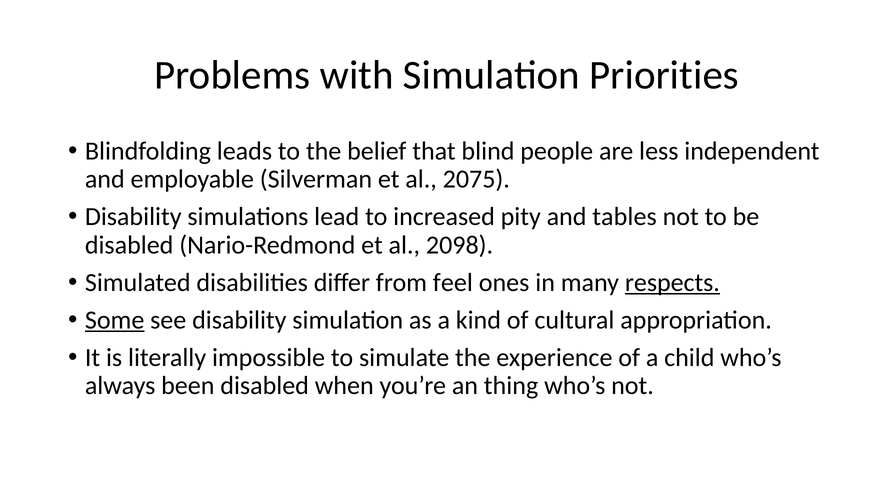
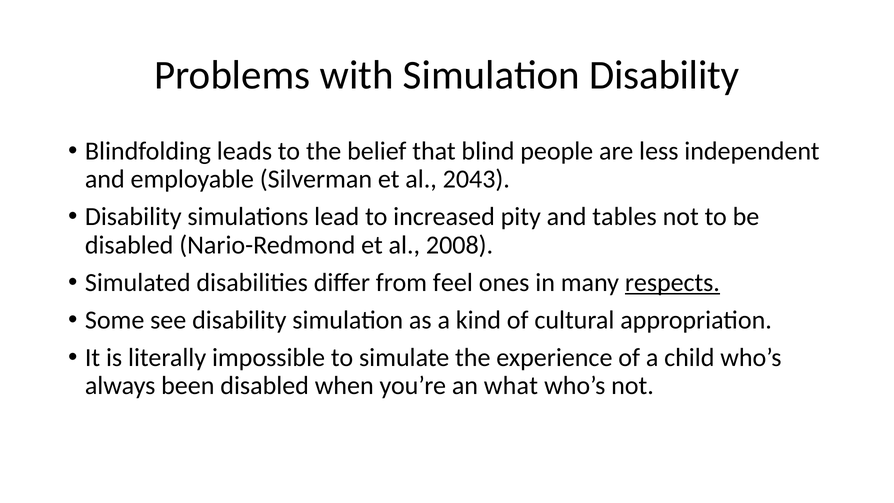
Simulation Priorities: Priorities -> Disability (664, 75)
2075: 2075 -> 2043 (476, 179)
2098: 2098 -> 2008 (460, 245)
Some underline: present -> none (115, 320)
thing: thing -> what (511, 386)
